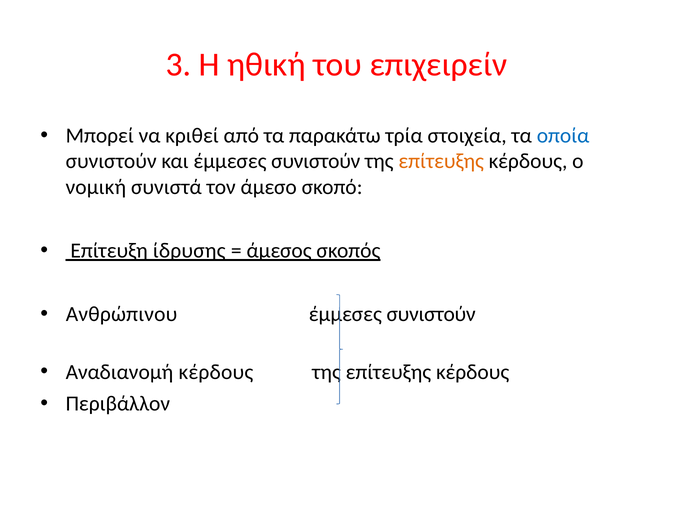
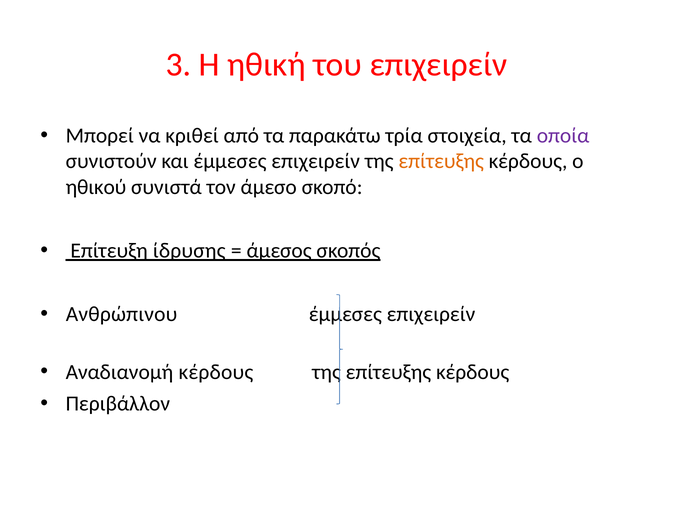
οποία colour: blue -> purple (563, 136)
και έμμεσες συνιστούν: συνιστούν -> επιχειρείν (316, 161)
νομική: νομική -> ηθικού (96, 187)
συνιστούν: συνιστούν -> επιχειρείν (431, 314)
